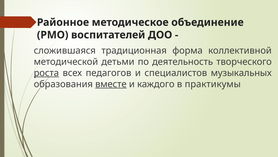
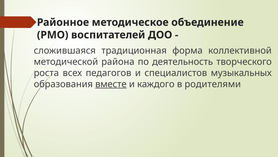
детьми: детьми -> района (118, 62)
роста underline: present -> none (46, 73)
практикумы: практикумы -> родителями (213, 84)
